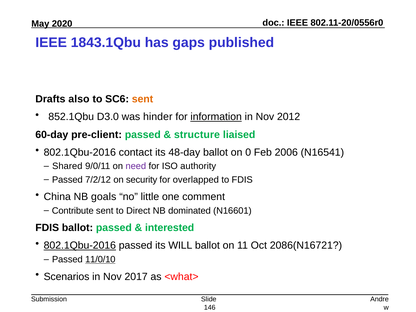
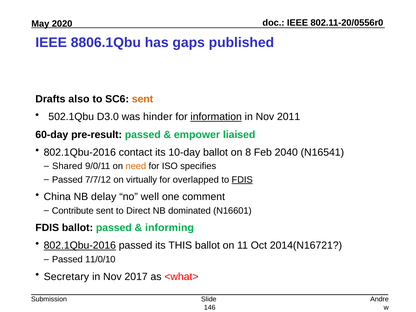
1843.1Qbu: 1843.1Qbu -> 8806.1Qbu (106, 43)
852.1Qbu: 852.1Qbu -> 502.1Qbu (71, 117)
2012: 2012 -> 2011 (289, 117)
pre-client: pre-client -> pre-result (97, 135)
structure: structure -> empower (197, 135)
48-day: 48-day -> 10-day (184, 152)
0: 0 -> 8 (248, 152)
2006: 2006 -> 2040 (286, 152)
need colour: purple -> orange (136, 166)
authority: authority -> specifies (198, 166)
7/2/12: 7/2/12 -> 7/7/12 (98, 180)
security: security -> virtually (142, 180)
FDIS underline: none -> present (242, 180)
goals: goals -> delay (104, 197)
little: little -> well (150, 197)
interested: interested -> informing (170, 228)
WILL: WILL -> THIS (180, 246)
2086(N16721: 2086(N16721 -> 2014(N16721 (306, 246)
11/0/10 underline: present -> none (100, 260)
Scenarios: Scenarios -> Secretary (66, 277)
